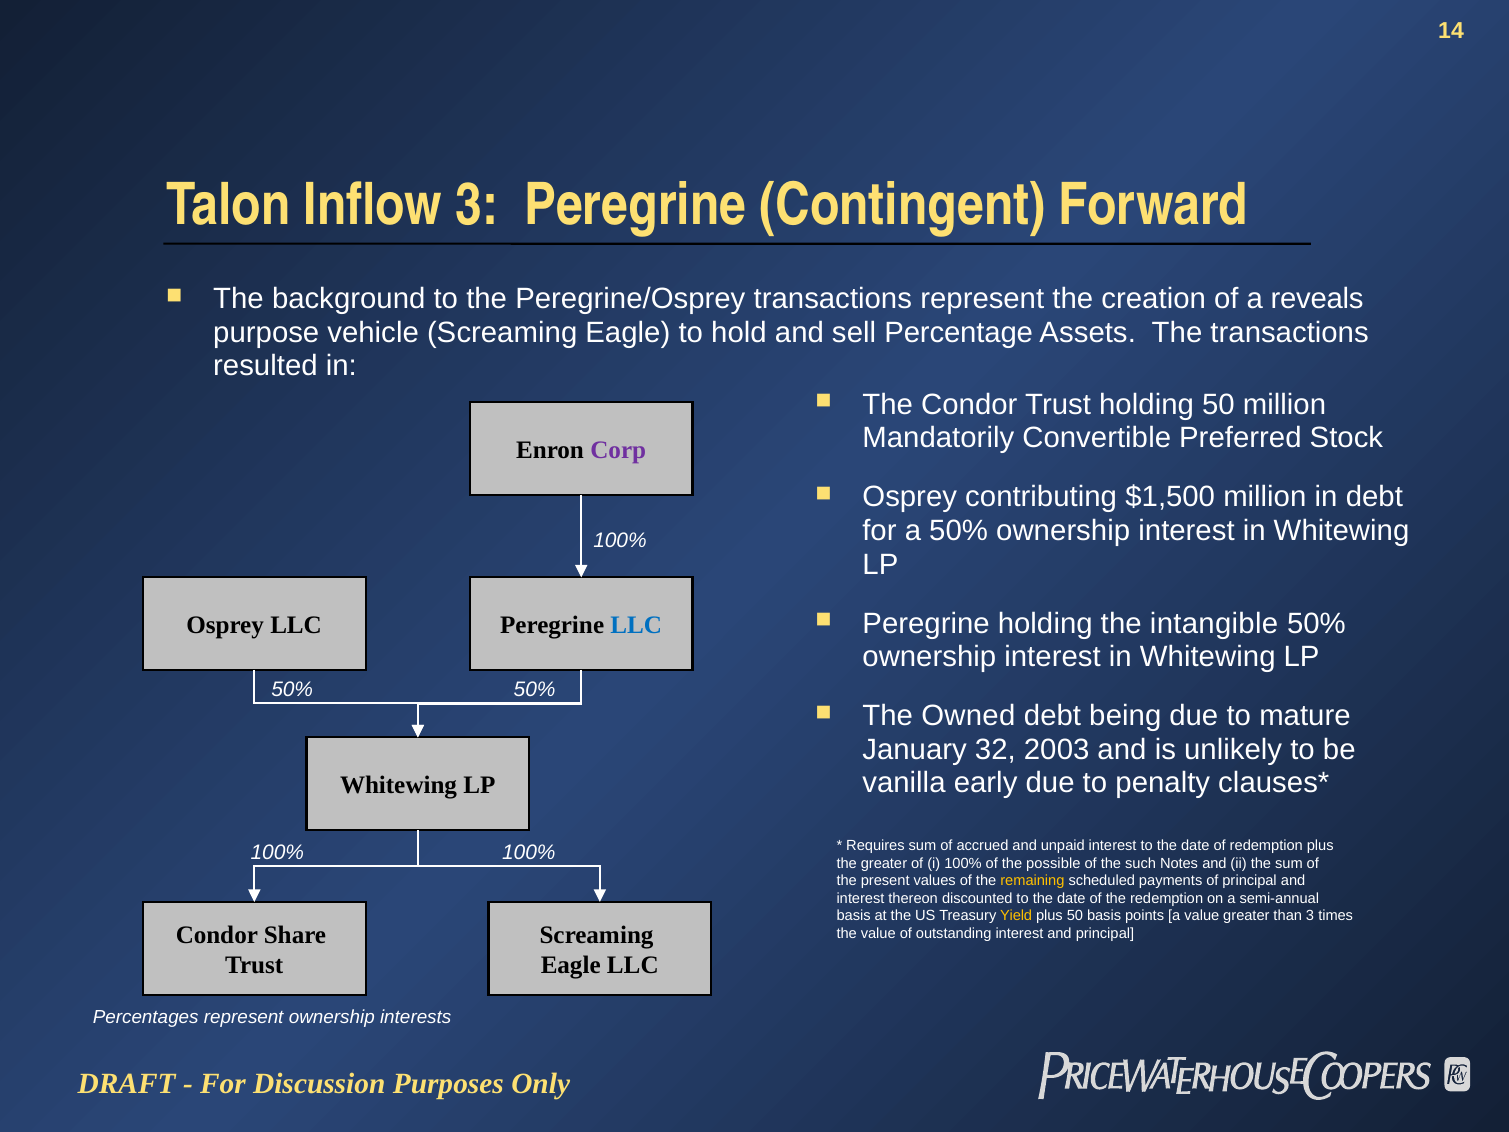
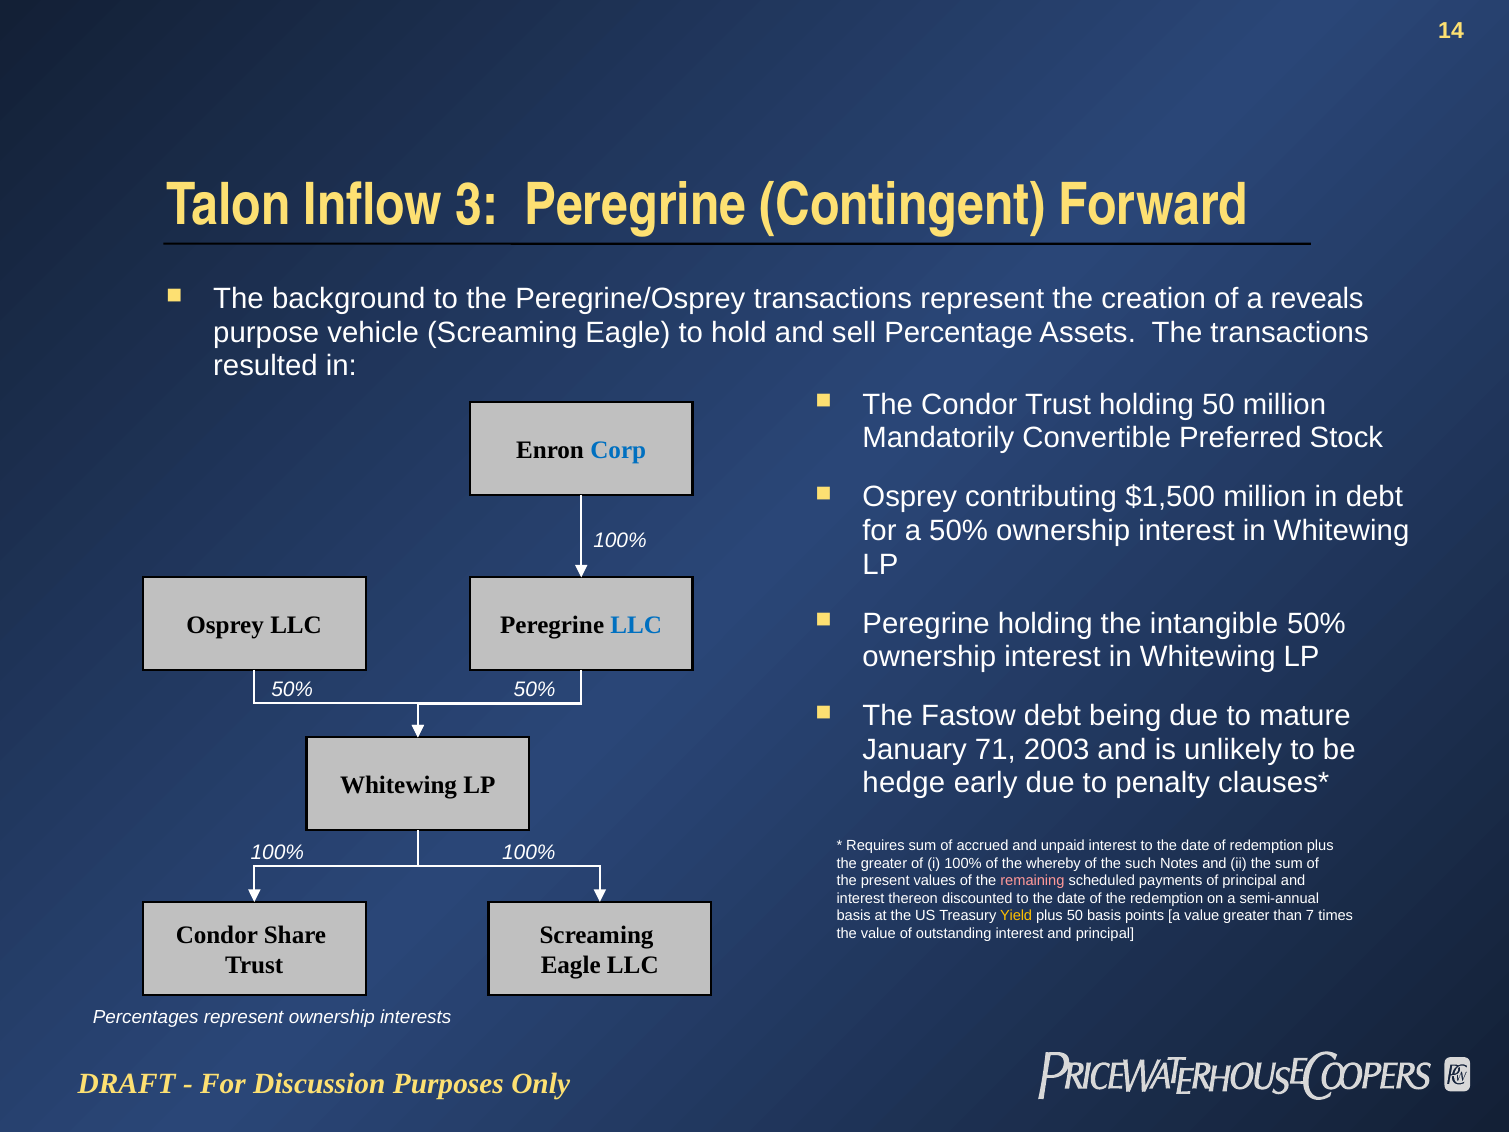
Corp colour: purple -> blue (618, 450)
Owned: Owned -> Fastow (969, 716)
32: 32 -> 71 (995, 750)
vanilla: vanilla -> hedge (904, 783)
possible: possible -> whereby (1053, 863)
remaining colour: yellow -> pink (1032, 881)
than 3: 3 -> 7 (1310, 916)
